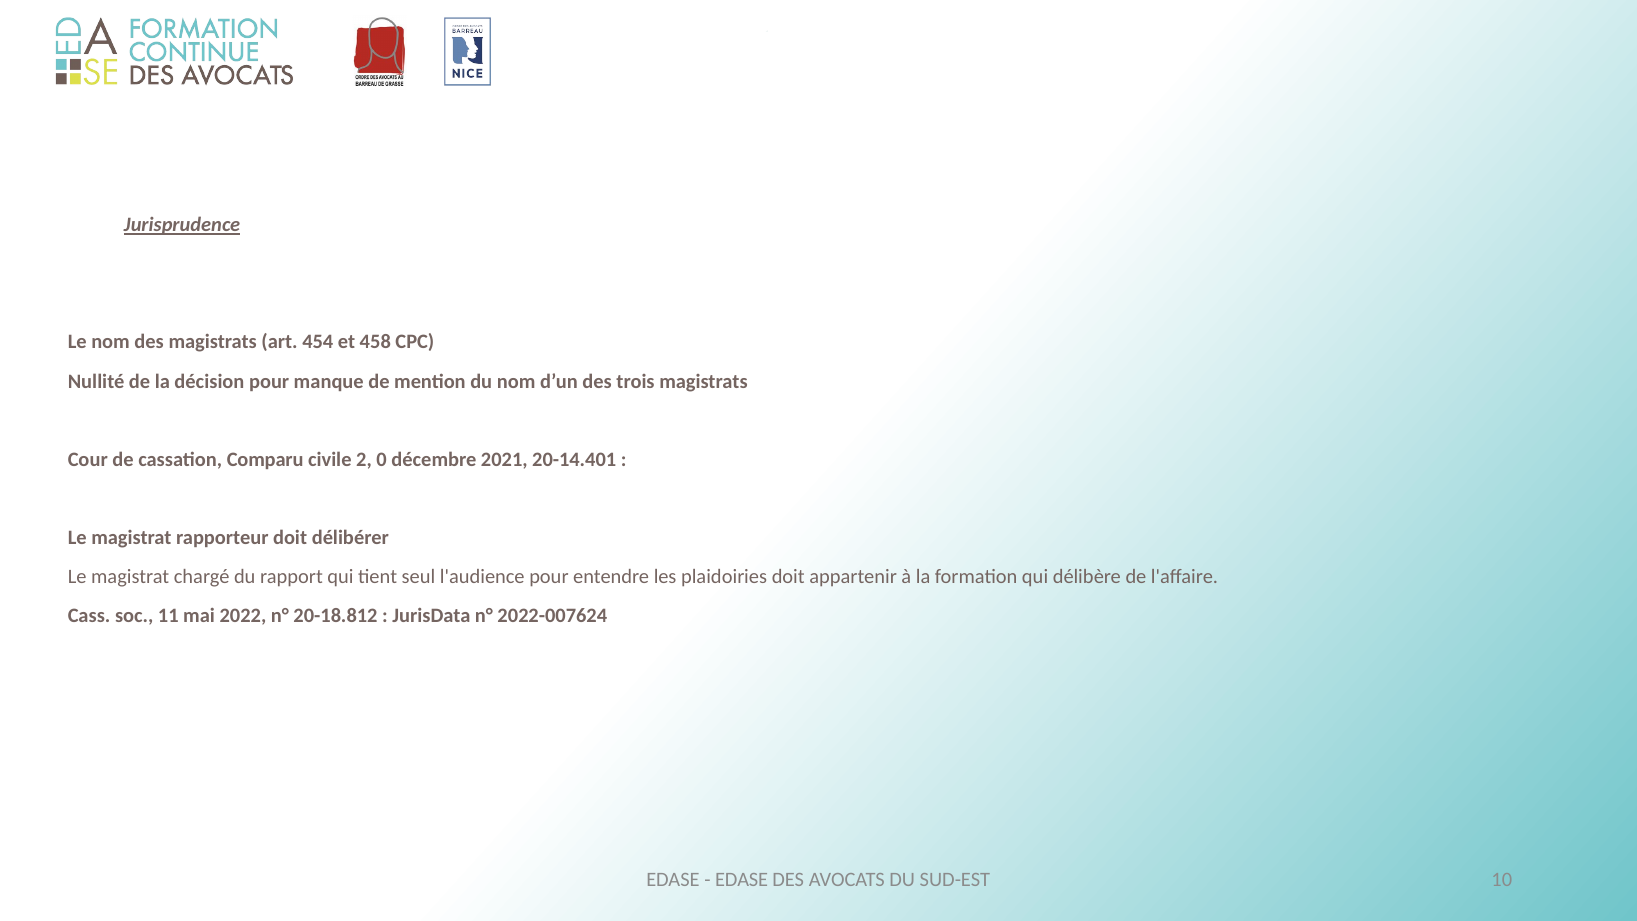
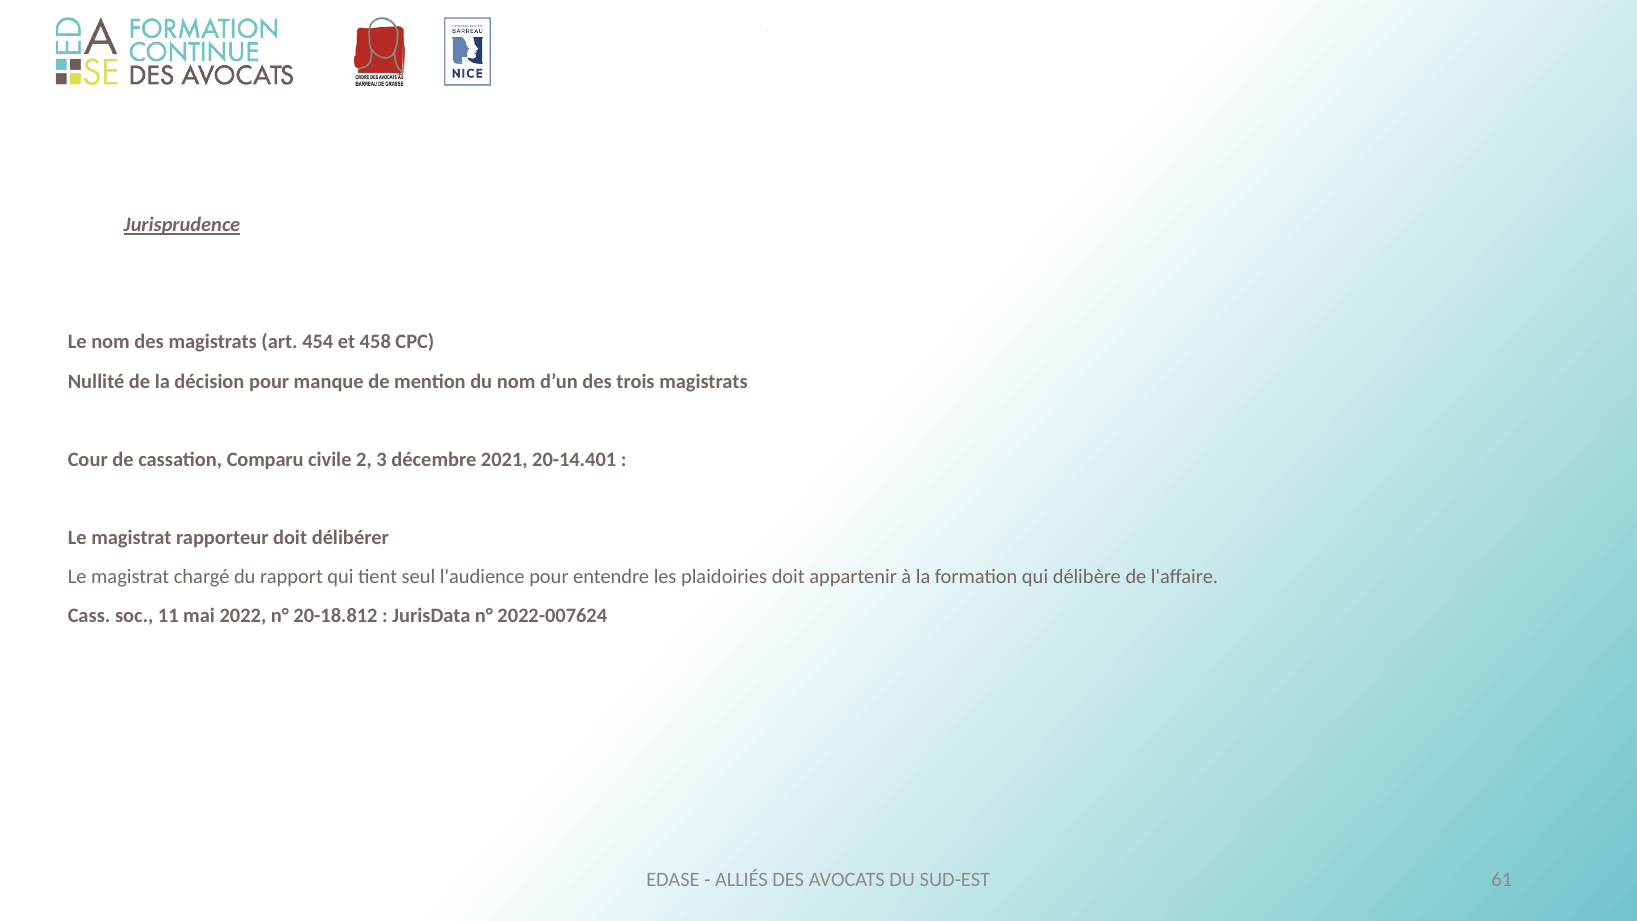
0: 0 -> 3 (382, 460)
EDASE: EDASE -> ALLIÉS (742, 879)
10: 10 -> 61 (1502, 879)
